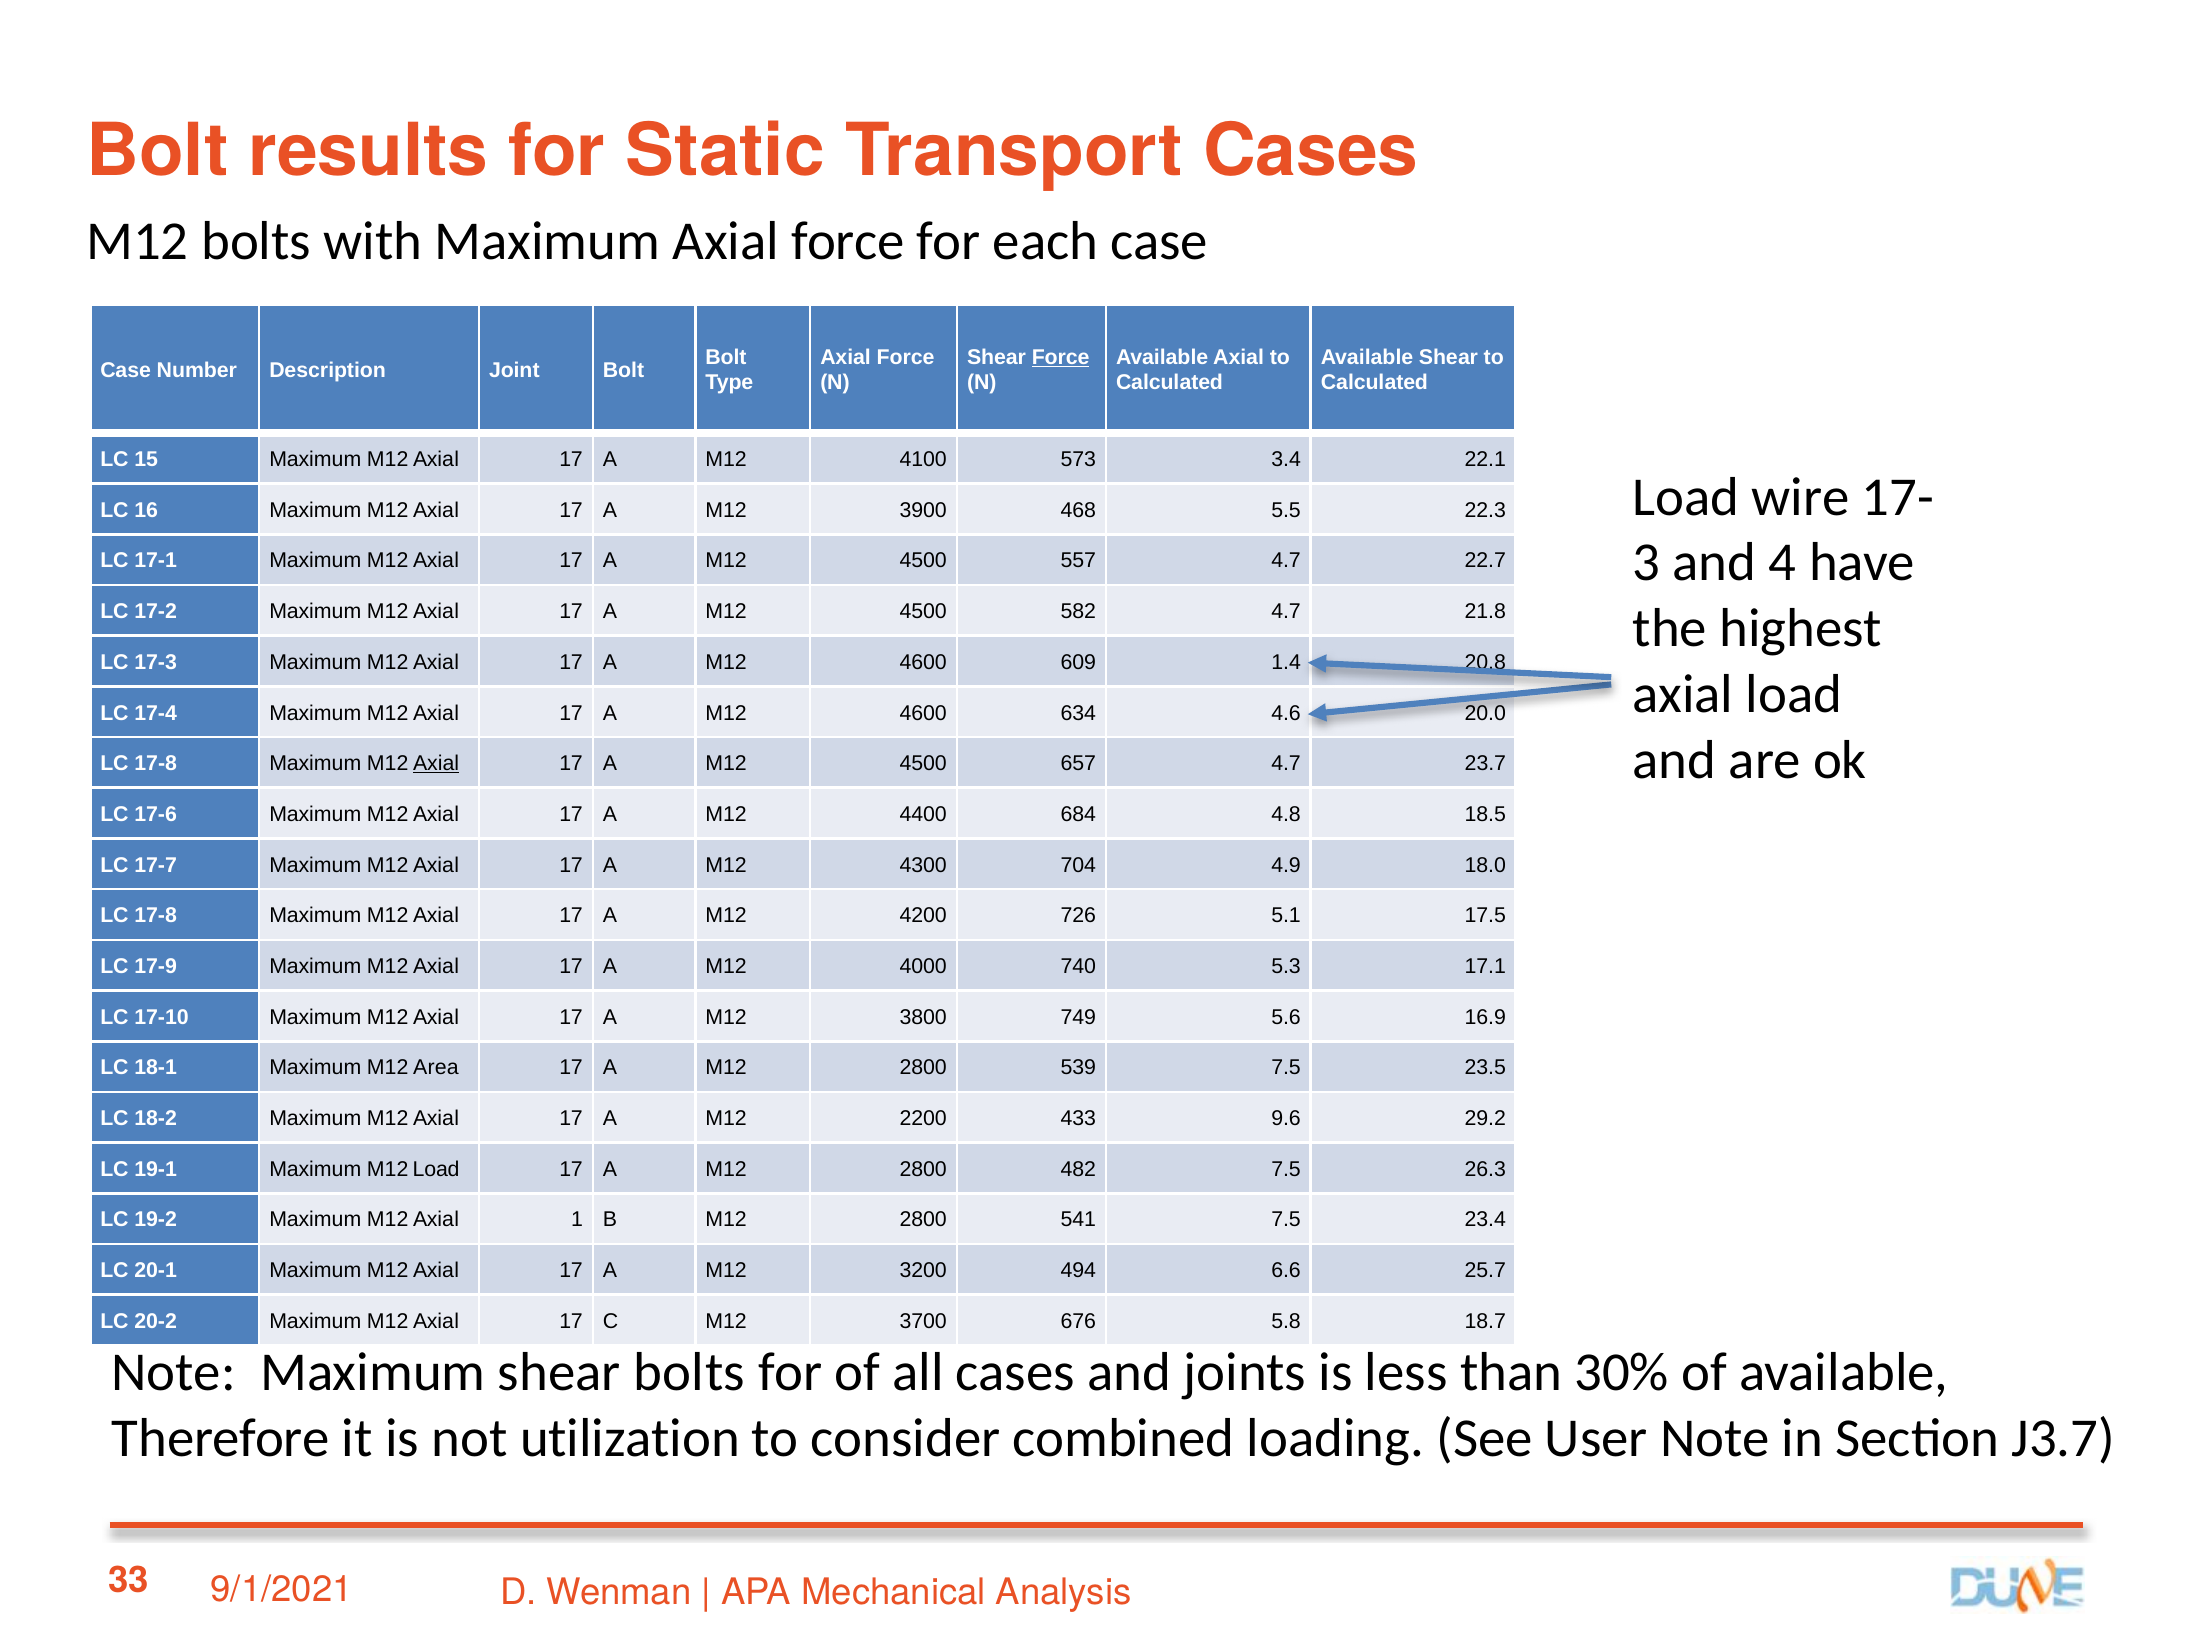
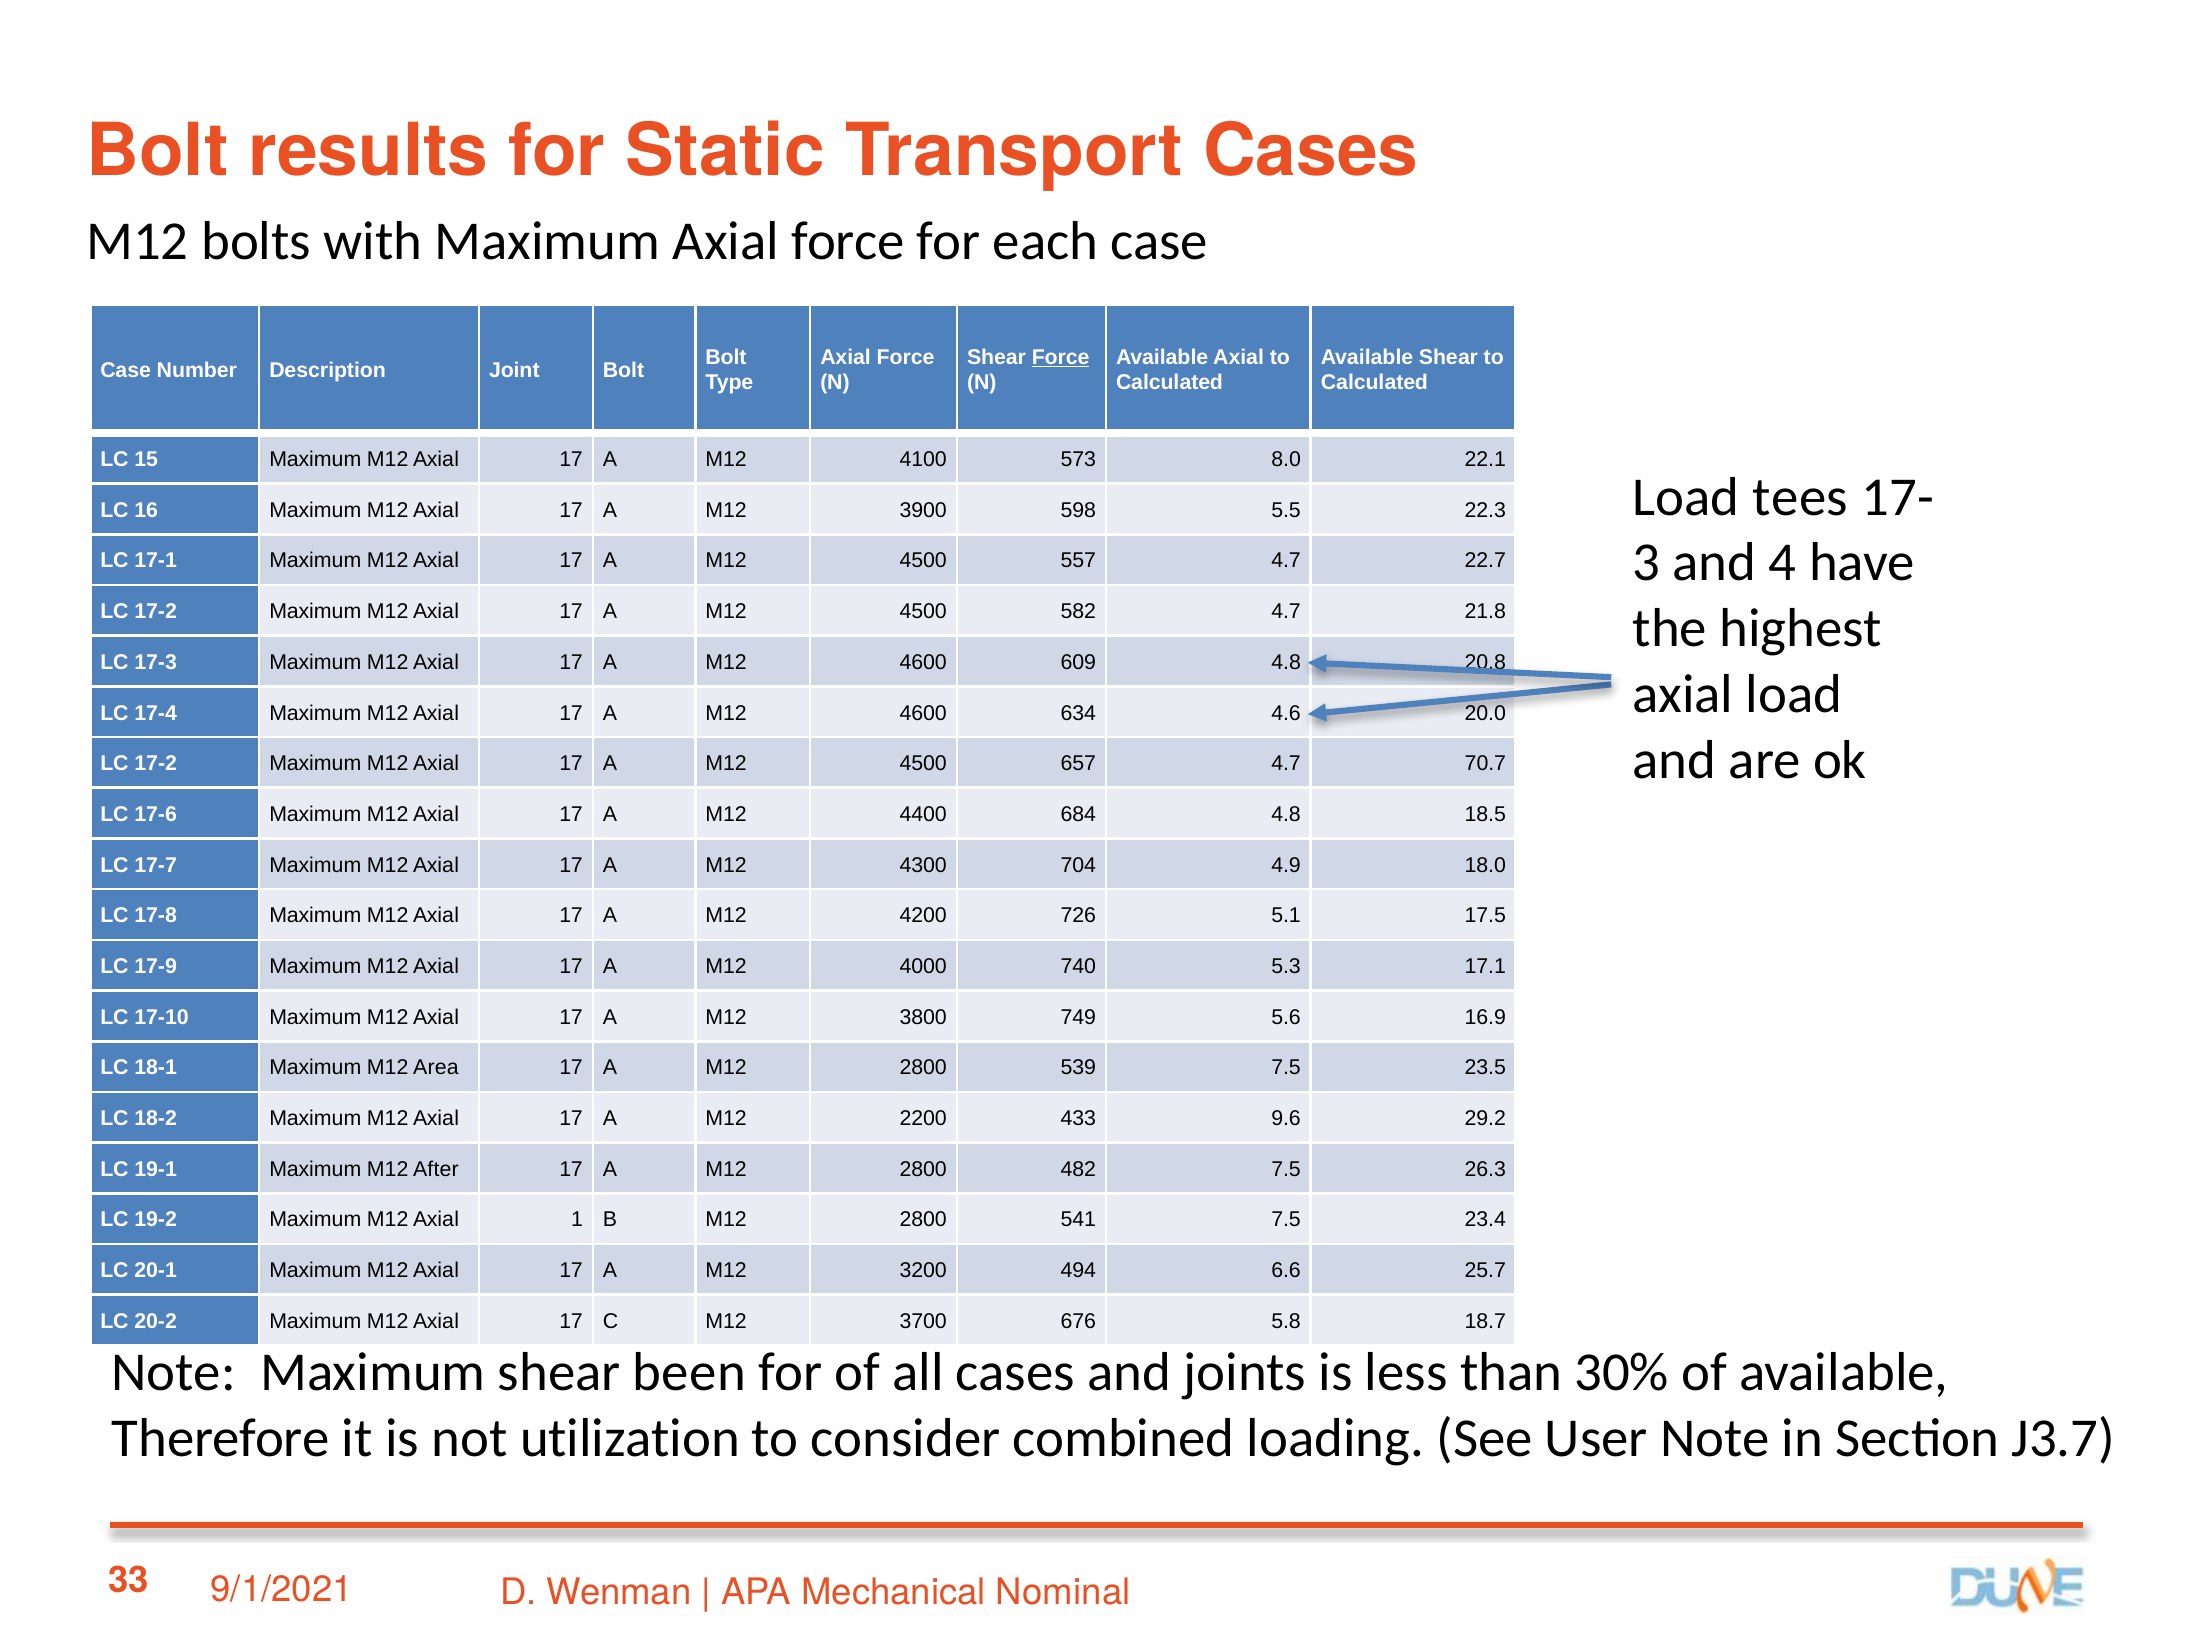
3.4: 3.4 -> 8.0 (1286, 459)
wire: wire -> tees (1800, 497)
468: 468 -> 598 (1078, 510)
609 1.4: 1.4 -> 4.8 (1286, 662)
17-8: 17-8 -> 17-2 (156, 764)
Axial underline: present -> none (436, 764)
23.7: 23.7 -> 70.7 (1485, 764)
M12 Load: Load -> After (436, 1169)
shear bolts: bolts -> been (689, 1373)
Analysis: Analysis -> Nominal (1063, 1592)
